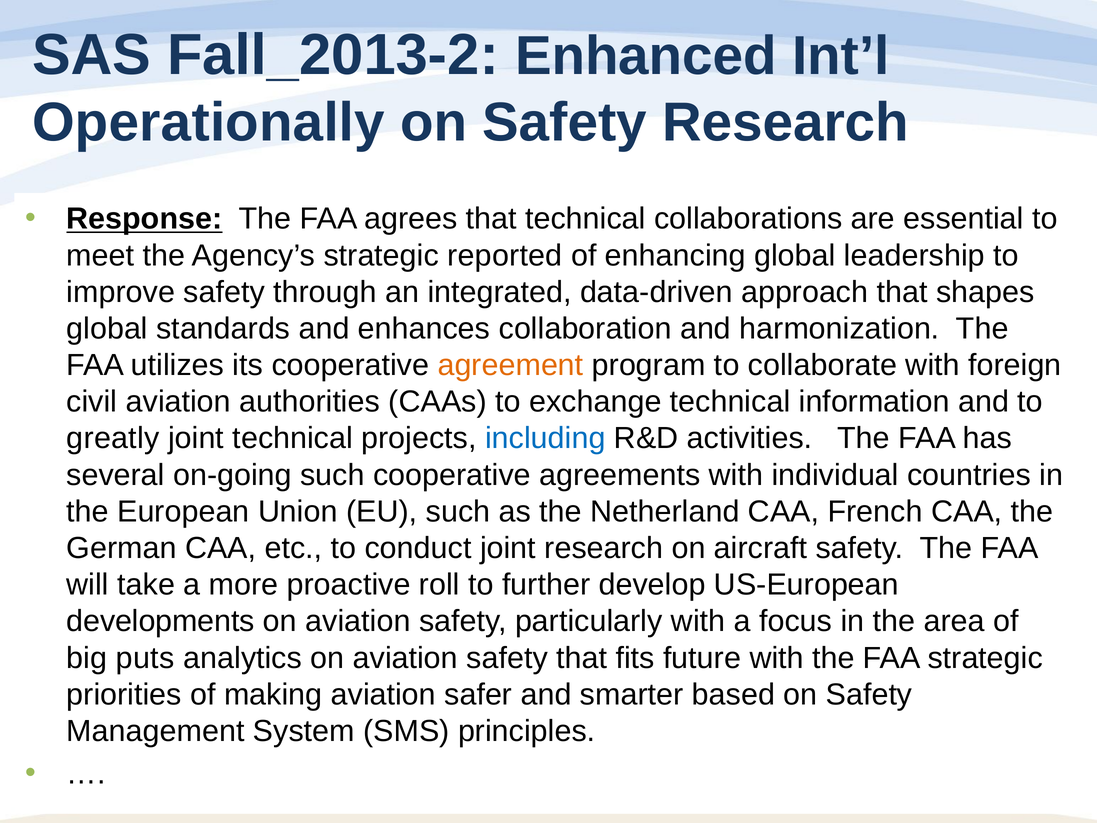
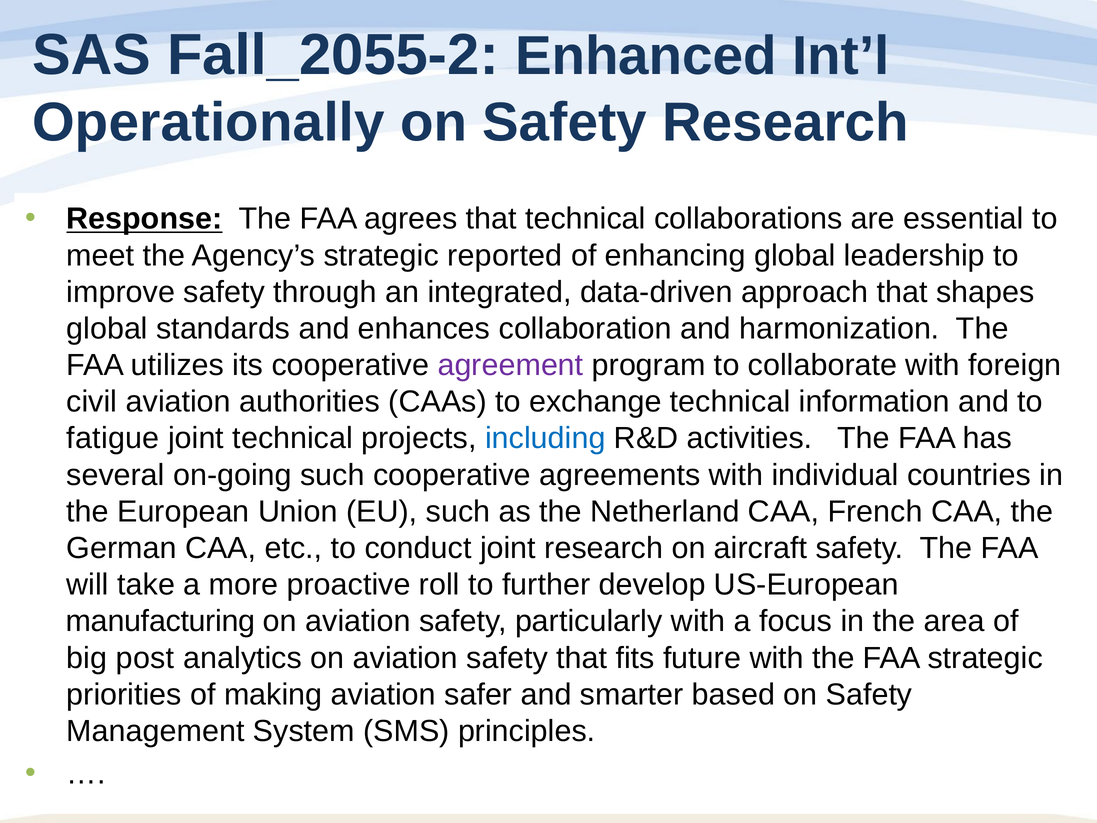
Fall_2013-2: Fall_2013-2 -> Fall_2055-2 (333, 55)
agreement colour: orange -> purple (510, 365)
greatly: greatly -> fatigue (113, 438)
developments: developments -> manufacturing (161, 621)
puts: puts -> post (145, 658)
